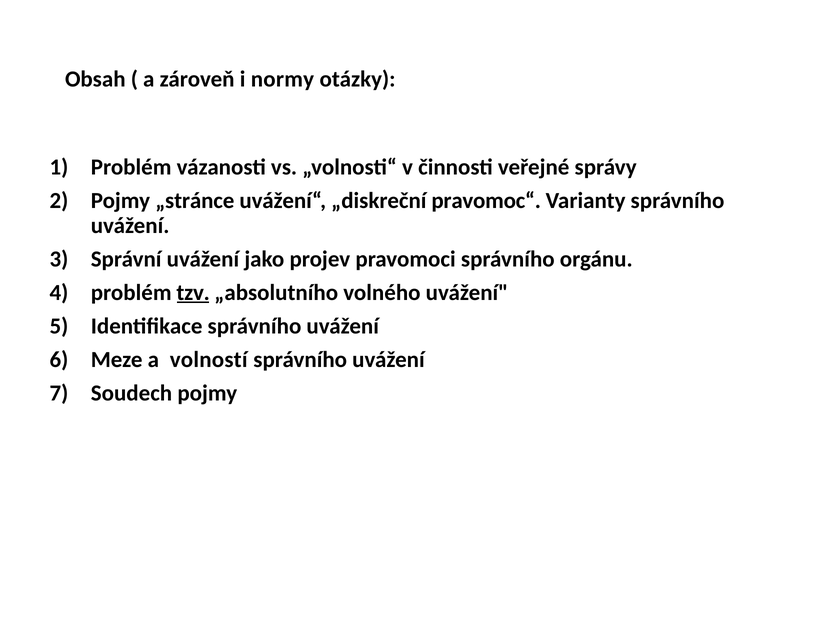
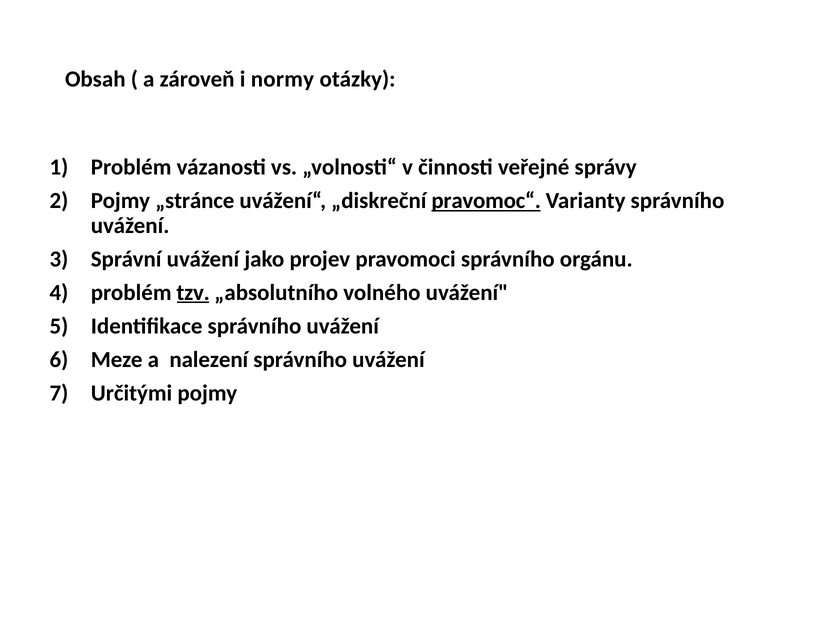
pravomoc“ underline: none -> present (486, 201)
volností: volností -> nalezení (209, 359)
Soudech: Soudech -> Určitými (132, 393)
